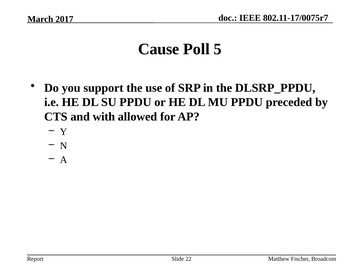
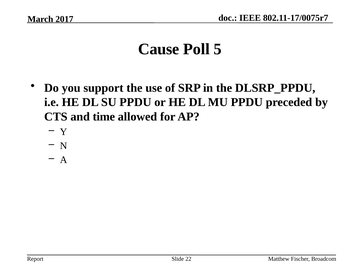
with: with -> time (104, 117)
